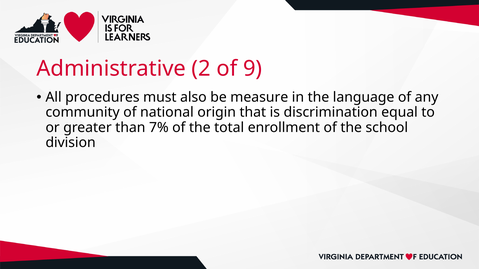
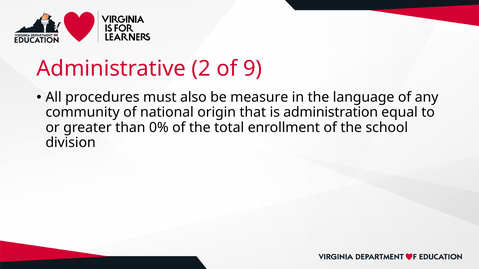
discrimination: discrimination -> administration (331, 113)
7%: 7% -> 0% (159, 128)
